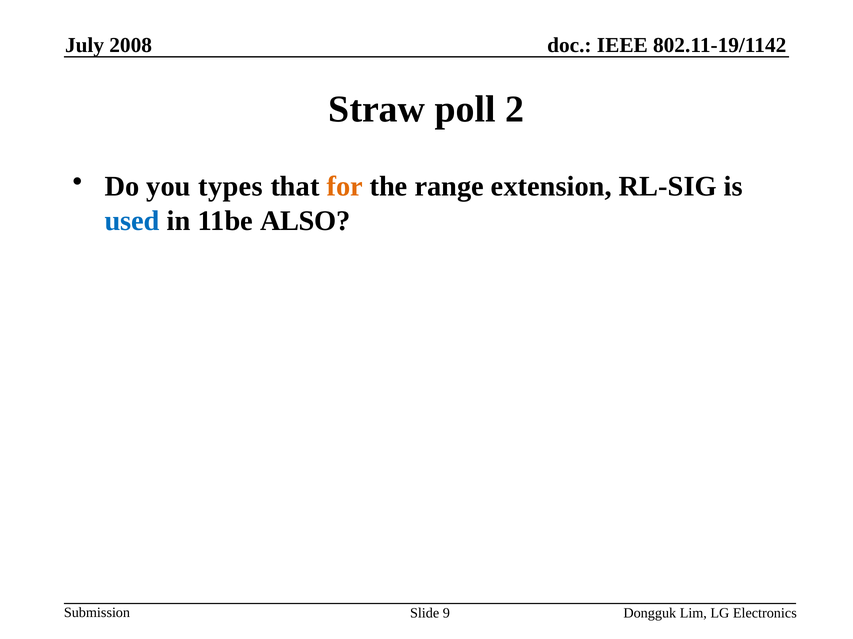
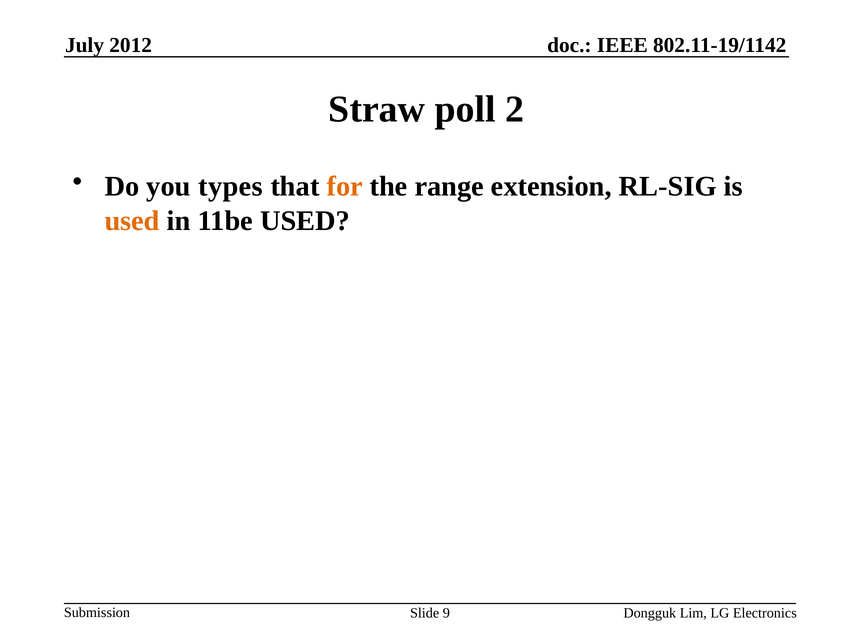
2008: 2008 -> 2012 (131, 46)
used colour: blue -> orange (132, 221)
11be ALSO: ALSO -> USED (305, 221)
